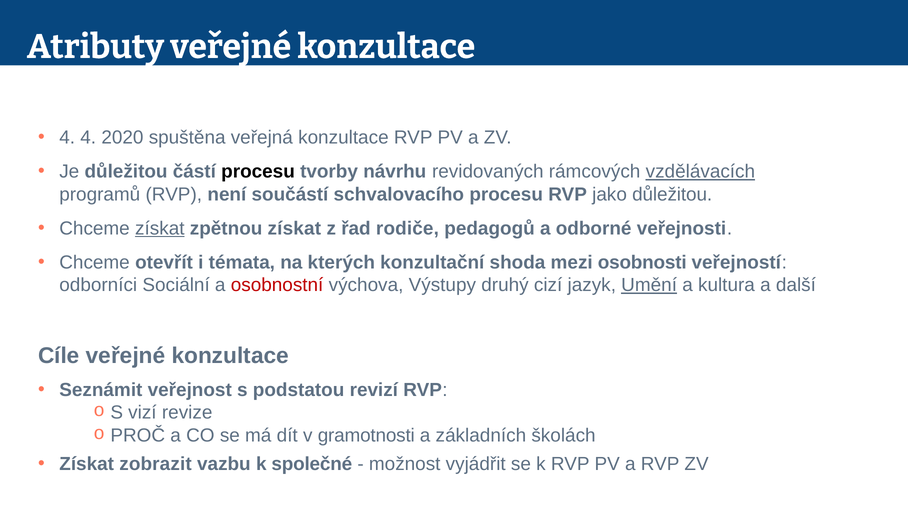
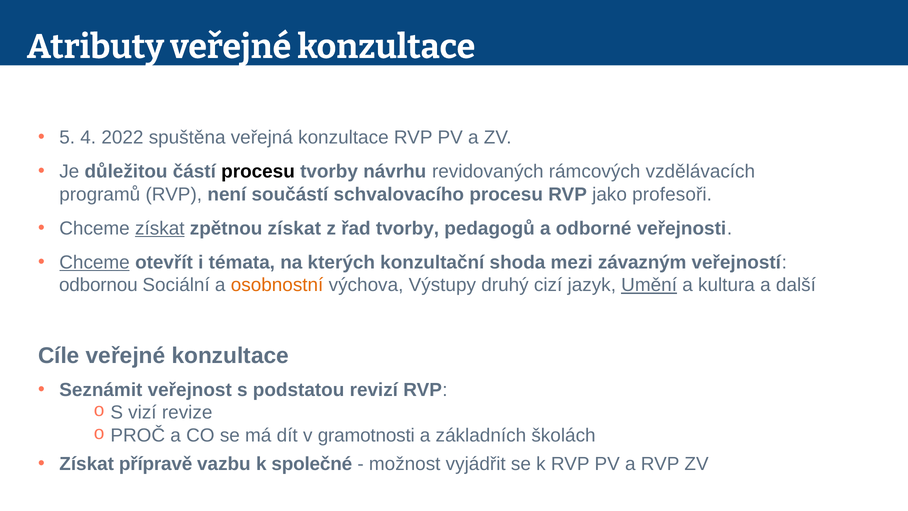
4: 4 -> 5 (67, 137)
2020: 2020 -> 2022 (122, 137)
vzdělávacích underline: present -> none (700, 171)
jako důležitou: důležitou -> profesoři (672, 194)
řad rodiče: rodiče -> tvorby (408, 228)
Chceme underline: none -> present (95, 262)
osobnosti: osobnosti -> závazným (642, 262)
odborníci: odborníci -> odbornou (98, 285)
osobnostní colour: red -> orange (277, 285)
zobrazit: zobrazit -> přípravě (156, 464)
